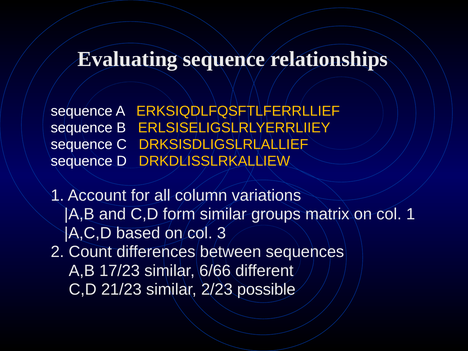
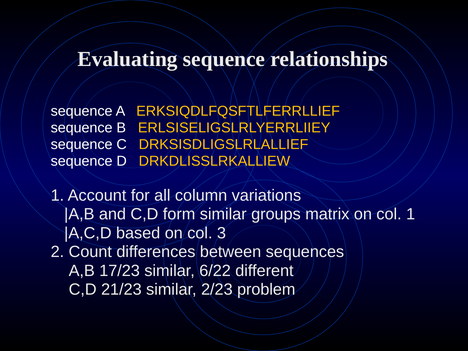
6/66: 6/66 -> 6/22 (215, 271)
possible: possible -> problem (266, 289)
